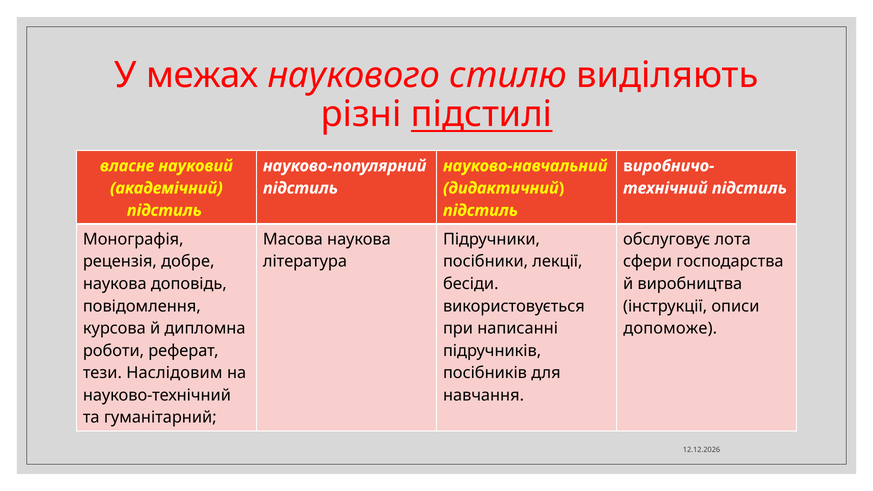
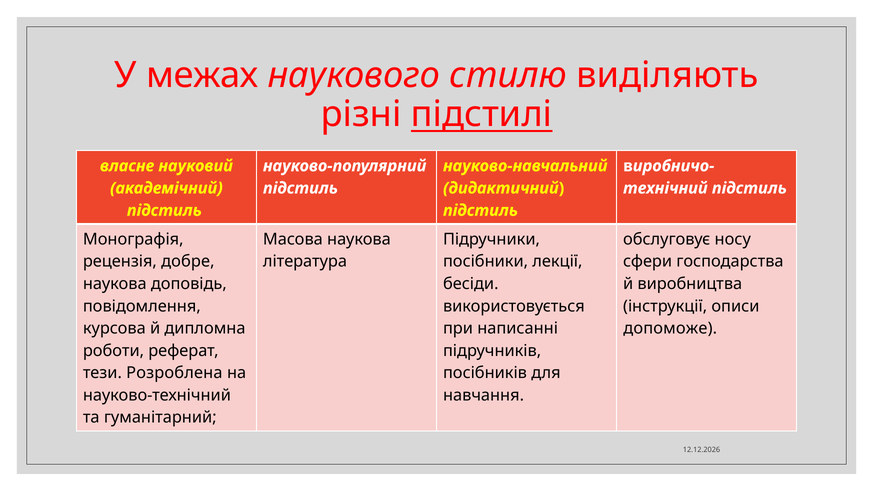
лота: лота -> носу (733, 239)
Наслідовим: Наслідовим -> Розроблена (174, 373)
